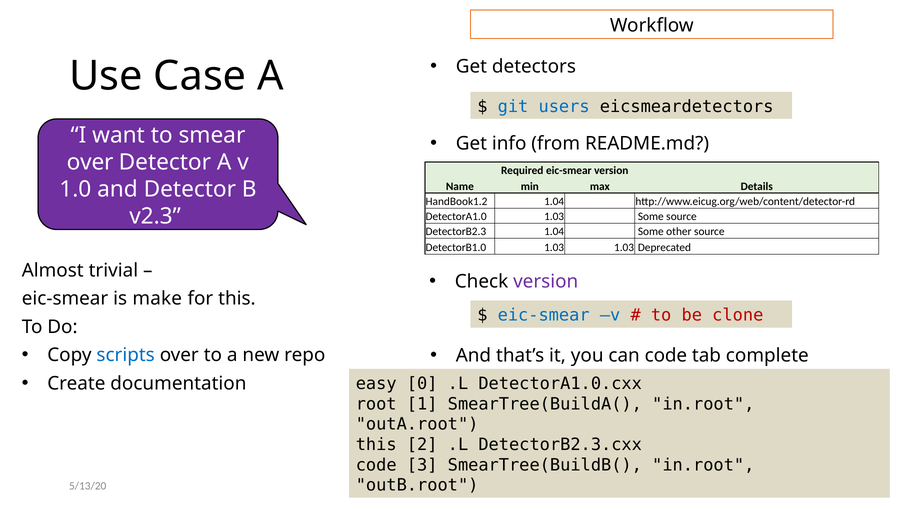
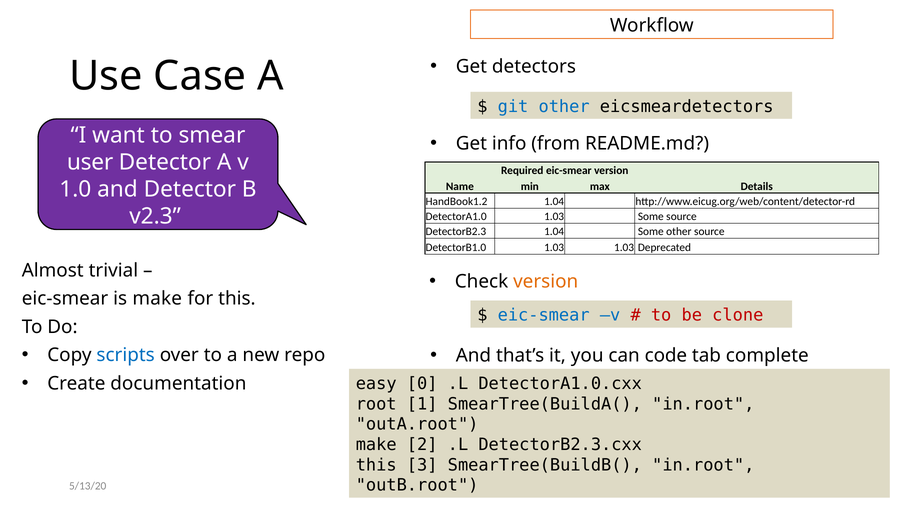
git users: users -> other (564, 107)
over: over -> user (90, 162)
version colour: purple -> orange (546, 282)
this: this -> make (376, 445)
code: code -> this (376, 466)
